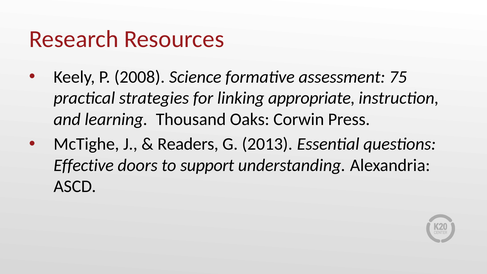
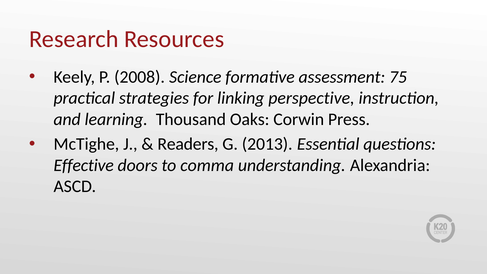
appropriate: appropriate -> perspective (311, 98)
support: support -> comma (207, 165)
